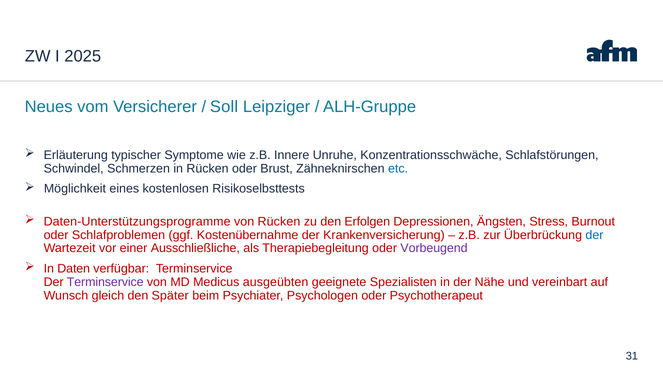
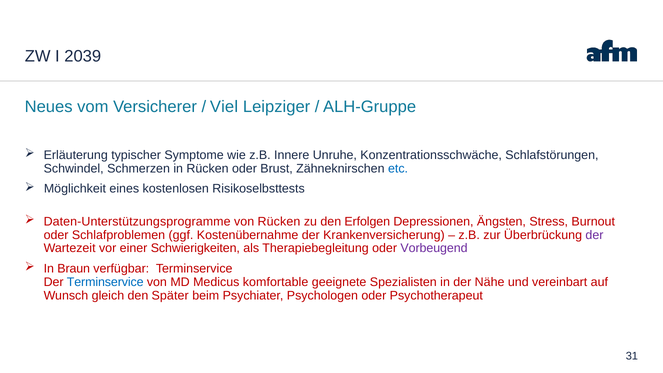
2025: 2025 -> 2039 (83, 56)
Soll: Soll -> Viel (224, 107)
der colour: blue -> purple (594, 235)
Ausschließliche: Ausschließliche -> Schwierigkeiten (195, 248)
Daten: Daten -> Braun (74, 269)
Terminservice colour: purple -> blue (105, 282)
ausgeübten: ausgeübten -> komfortable (276, 282)
